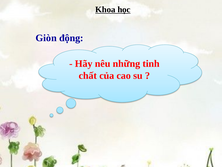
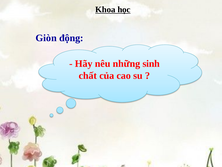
tinh: tinh -> sinh (151, 64)
